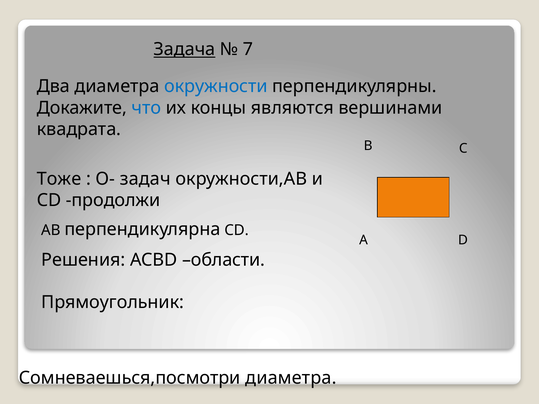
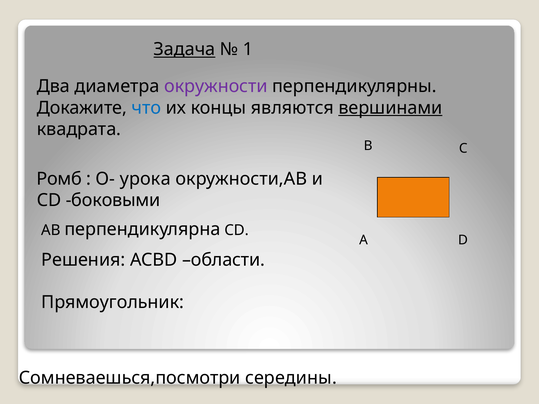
7: 7 -> 1 (248, 49)
окружности colour: blue -> purple (216, 86)
вершинами underline: none -> present (390, 108)
Тоже: Тоже -> Ромб (59, 179)
задач: задач -> урока (145, 179)
продолжи: продолжи -> боковыми (113, 200)
Сомневаешься,посмотри диаметра: диаметра -> середины (291, 378)
